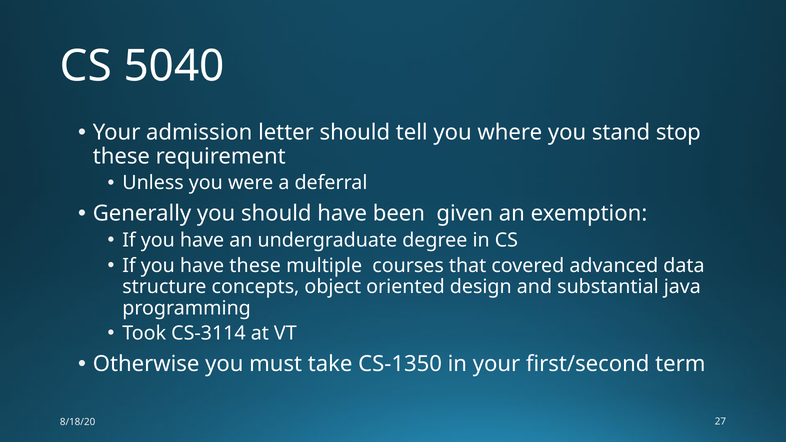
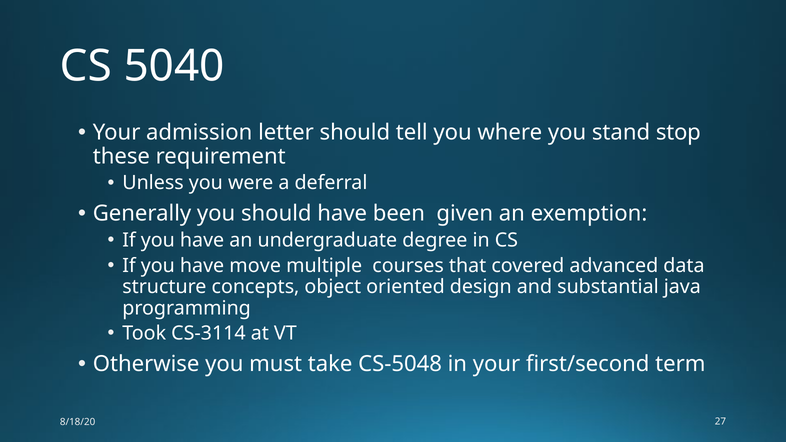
have these: these -> move (255, 266)
CS-1350: CS-1350 -> CS-5048 (400, 364)
